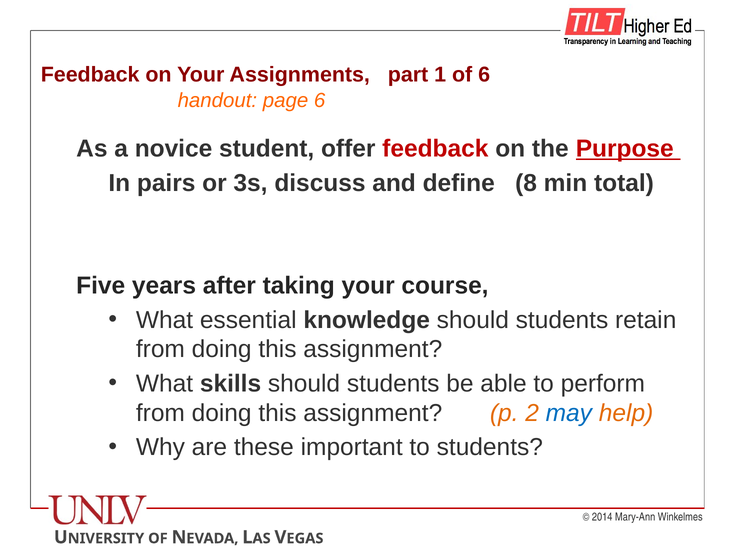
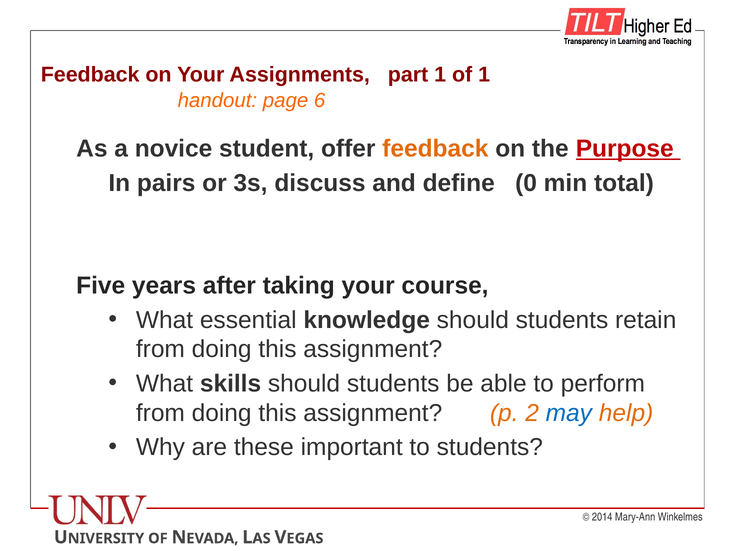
of 6: 6 -> 1 (484, 75)
feedback colour: red -> orange (435, 149)
8: 8 -> 0 (526, 183)
